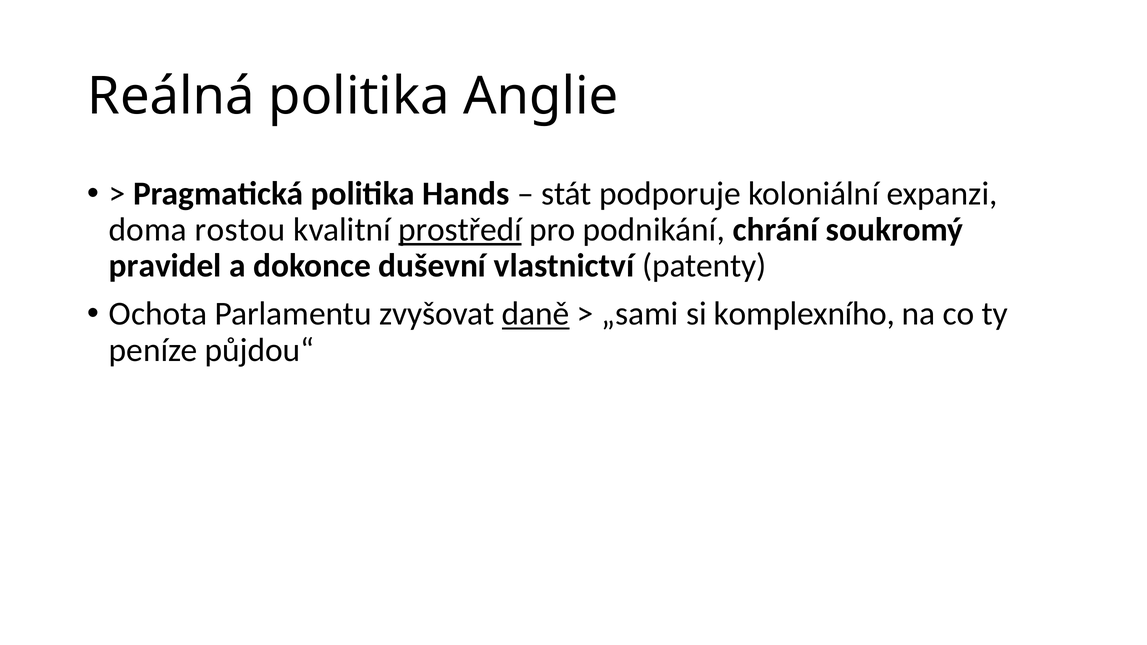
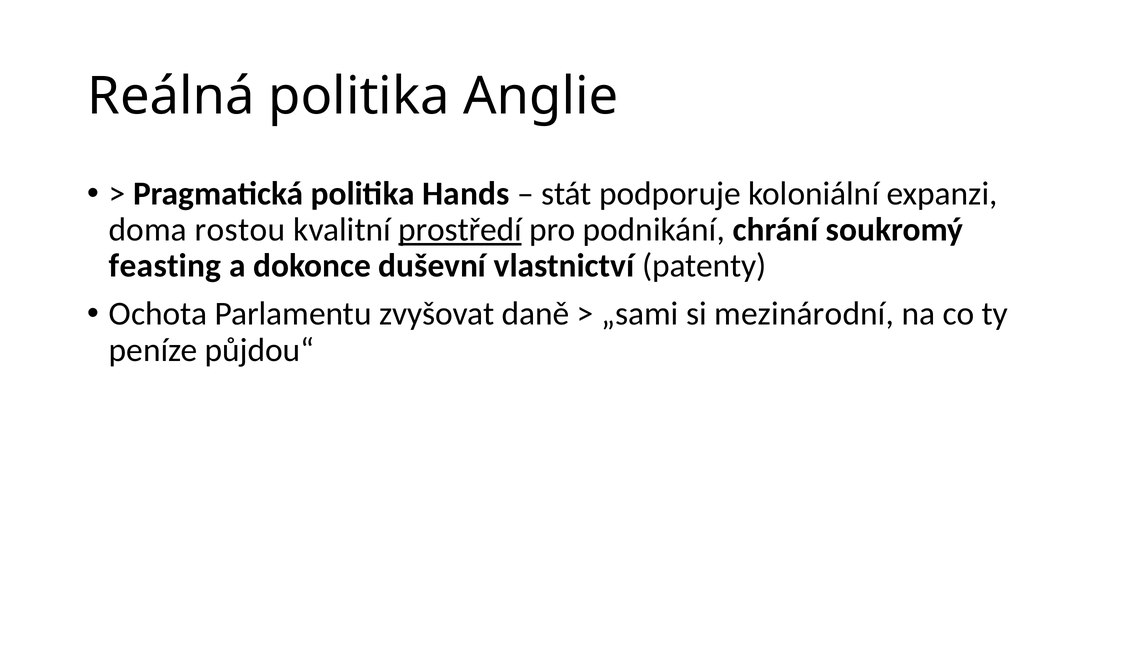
pravidel: pravidel -> feasting (165, 266)
daně underline: present -> none (536, 314)
komplexního: komplexního -> mezinárodní (804, 314)
